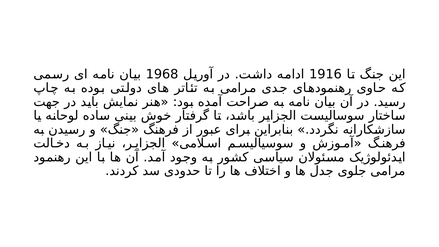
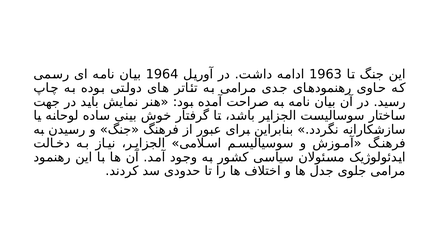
1968: 1968 -> 1964 (162, 74)
1916: 1916 -> 1963 (326, 74)
